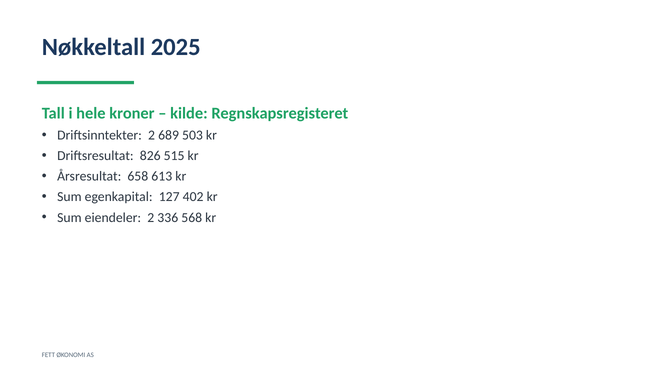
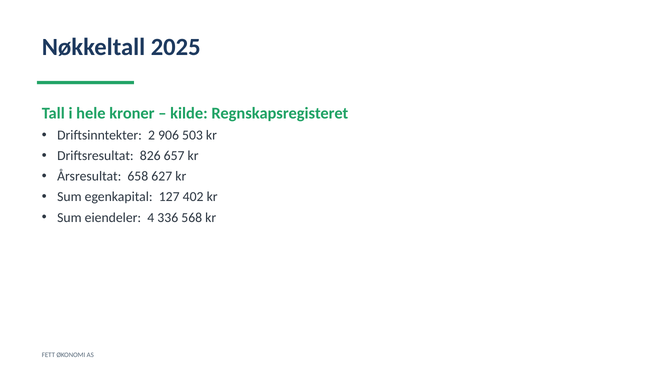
689: 689 -> 906 (169, 135)
515: 515 -> 657 (174, 156)
613: 613 -> 627 (162, 176)
eiendeler 2: 2 -> 4 (151, 217)
